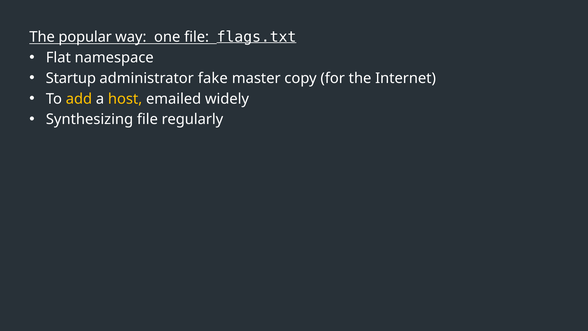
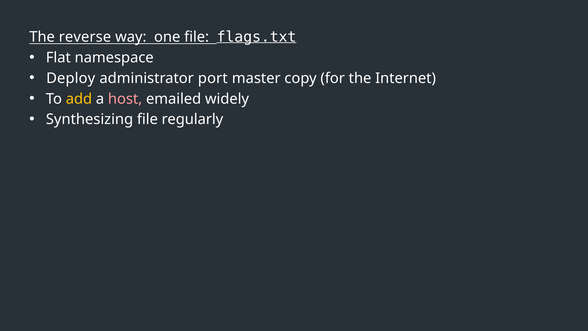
popular: popular -> reverse (85, 37)
Startup: Startup -> Deploy (71, 78)
fake: fake -> port (213, 78)
host colour: yellow -> pink (125, 99)
